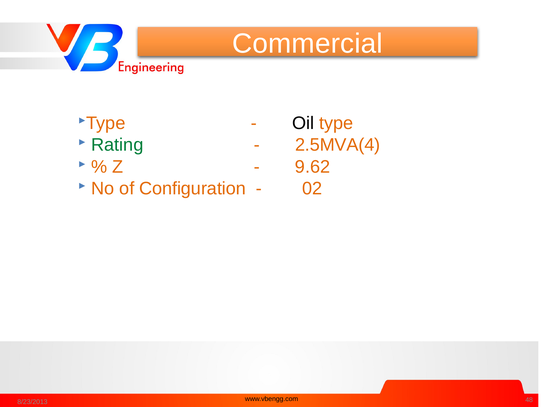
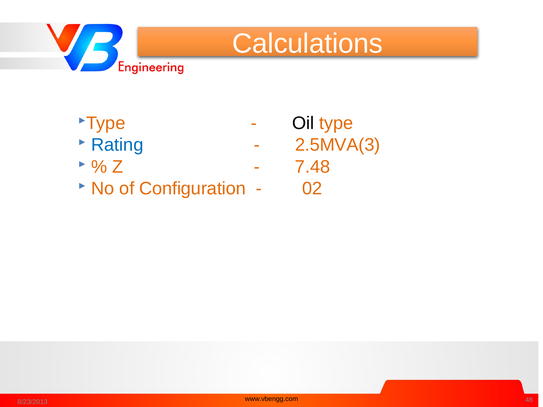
Commercial: Commercial -> Calculations (308, 44)
Rating colour: green -> blue (117, 145)
2.5MVA(4: 2.5MVA(4 -> 2.5MVA(3 (338, 145)
9.62: 9.62 -> 7.48 (313, 167)
